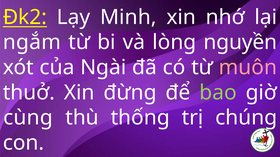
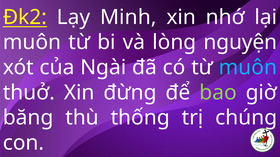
ngắm: ngắm -> muôn (32, 42)
nguyền: nguyền -> nguyện (240, 42)
muôn colour: pink -> light blue (248, 68)
cùng: cùng -> băng (28, 118)
